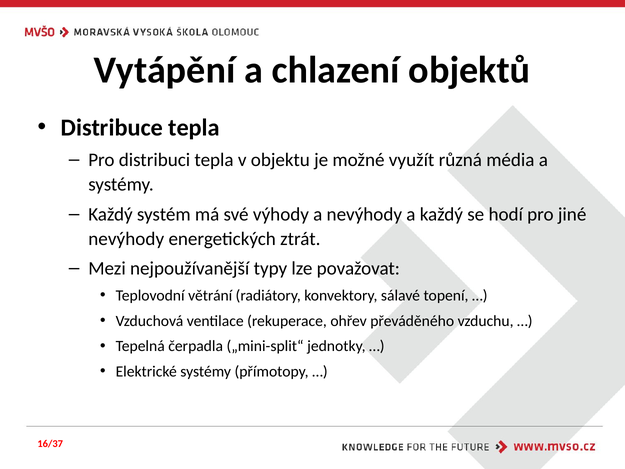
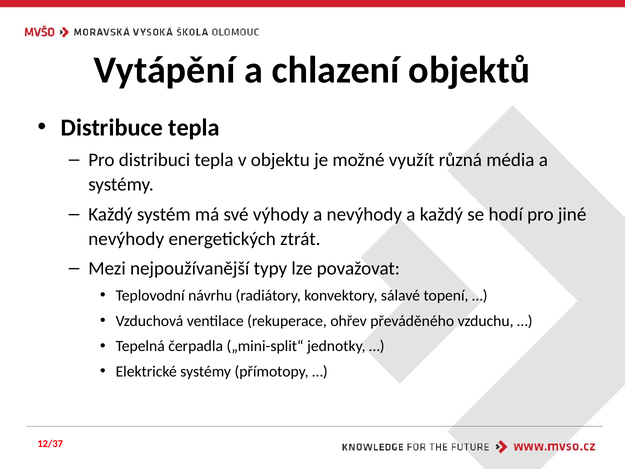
větrání: větrání -> návrhu (210, 295)
16/37: 16/37 -> 12/37 (50, 443)
